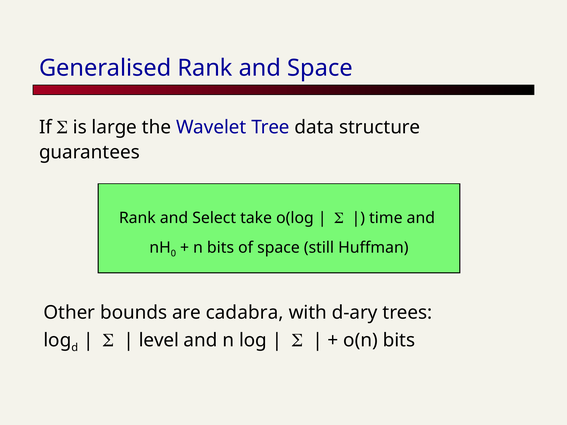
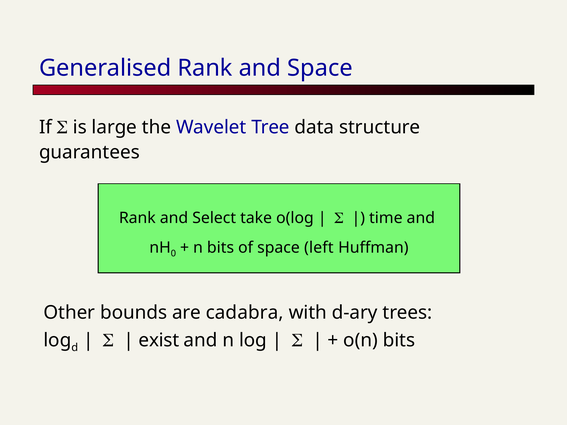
still: still -> left (319, 248)
level: level -> exist (159, 340)
